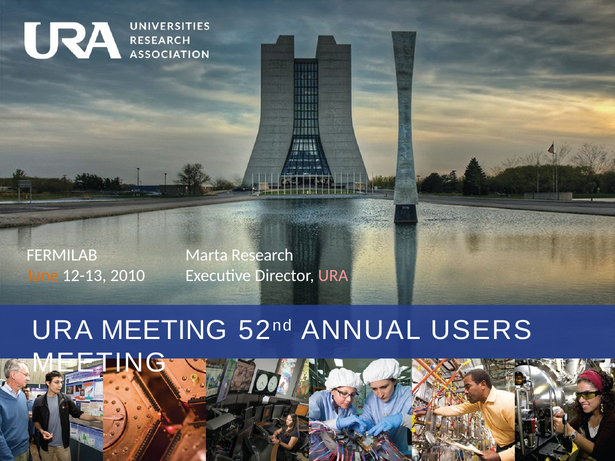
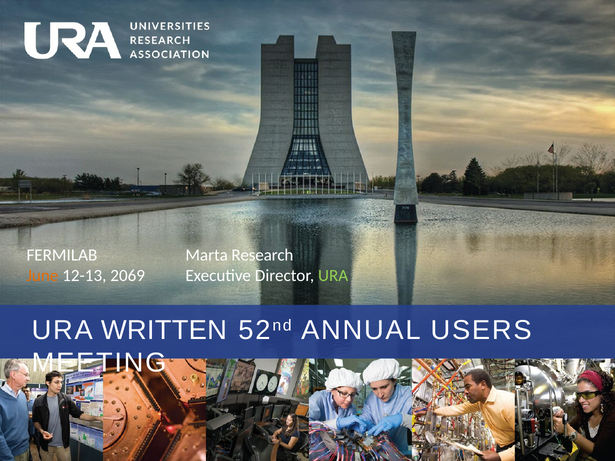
URA colour: pink -> light green (333, 276)
2010: 2010 -> 2069 (128, 276)
URA MEETING: MEETING -> WRITTEN (164, 330)
